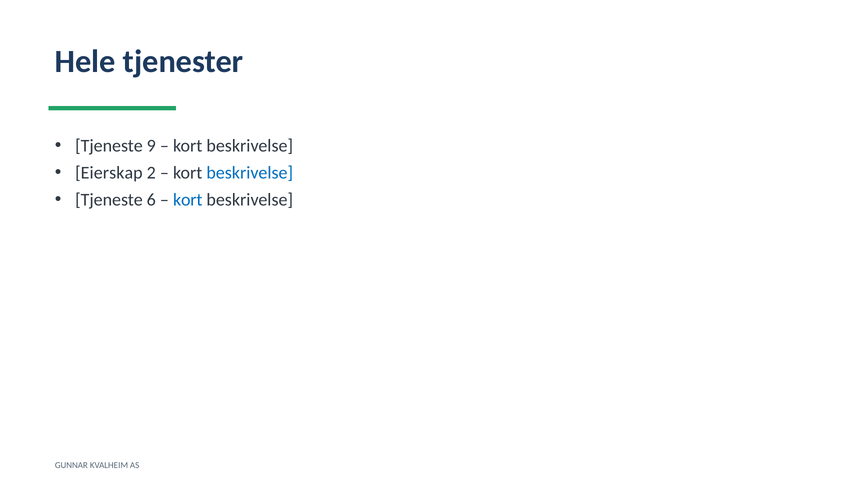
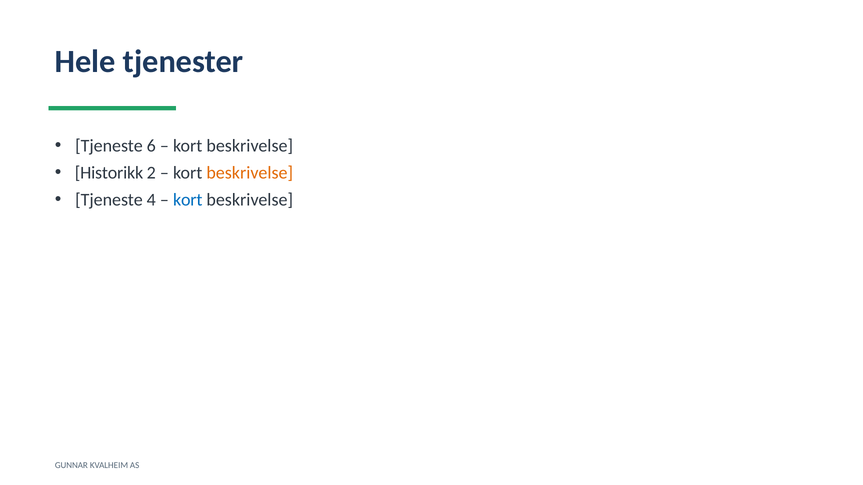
9: 9 -> 6 (151, 146)
Eierskap: Eierskap -> Historikk (109, 173)
beskrivelse colour: blue -> orange (250, 173)
6: 6 -> 4 (151, 200)
